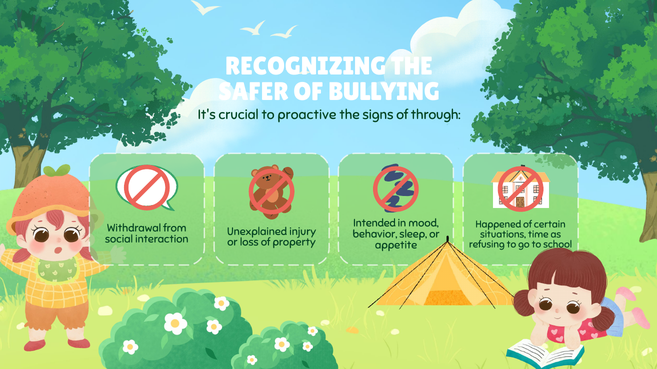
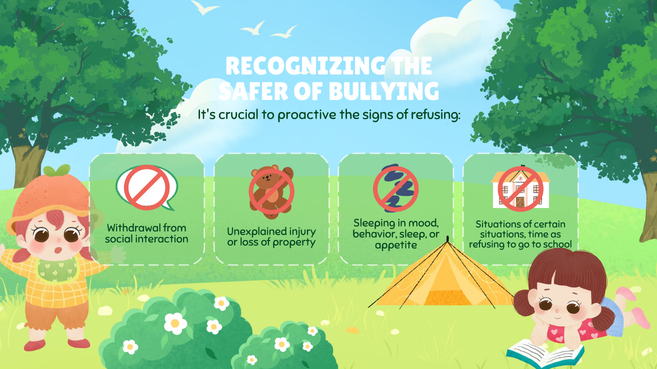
of through: through -> refusing (436, 115)
Intended: Intended -> Sleeping (374, 224)
Happened: Happened -> Situations (498, 225)
